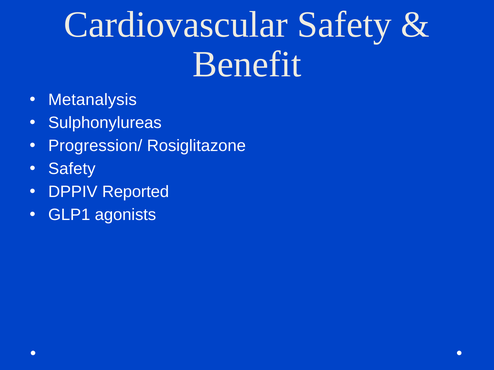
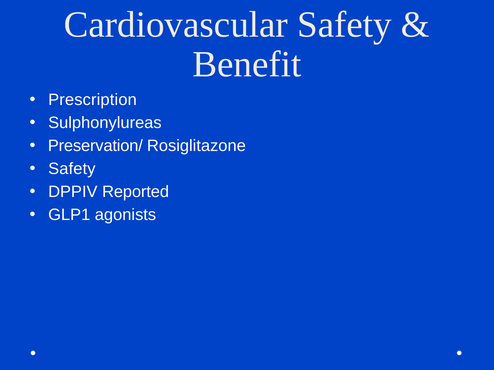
Metanalysis: Metanalysis -> Prescription (92, 100)
Progression/: Progression/ -> Preservation/ (95, 146)
